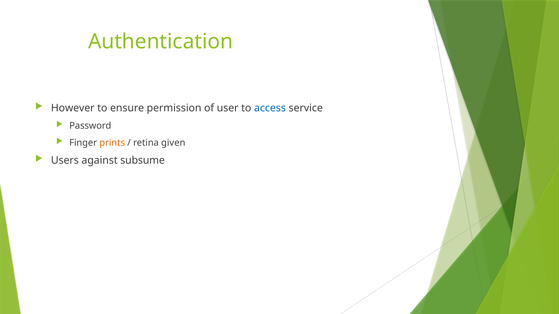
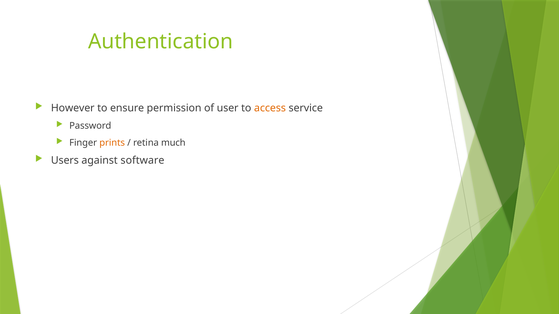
access colour: blue -> orange (270, 108)
given: given -> much (173, 143)
subsume: subsume -> software (142, 161)
